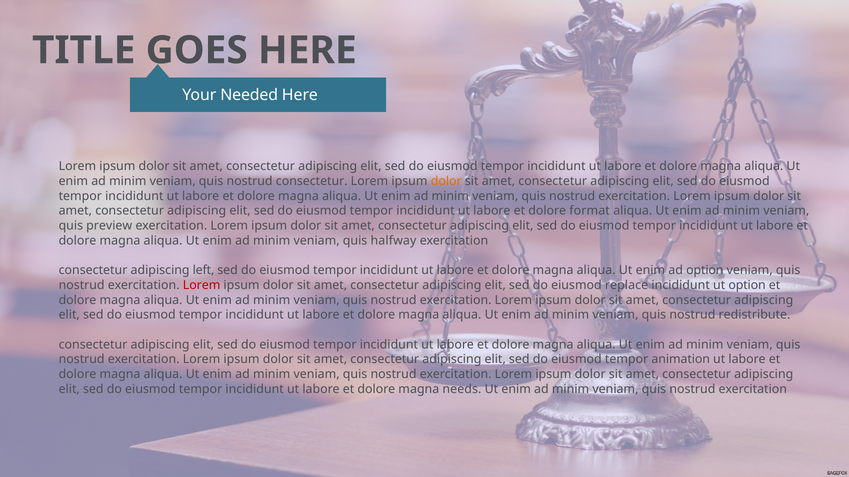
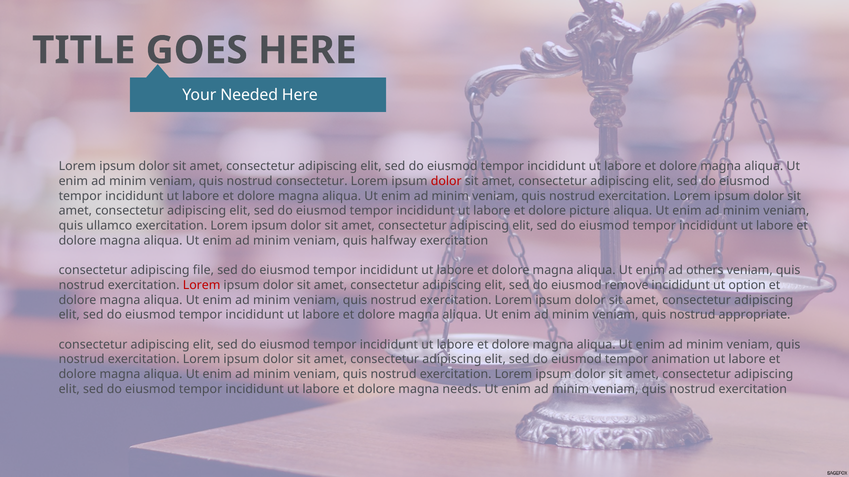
dolor colour: orange -> red (446, 181)
format: format -> picture (590, 211)
preview: preview -> ullamco (109, 226)
left: left -> file (203, 271)
ad option: option -> others (705, 271)
replace: replace -> remove (627, 285)
redistribute: redistribute -> appropriate (755, 315)
